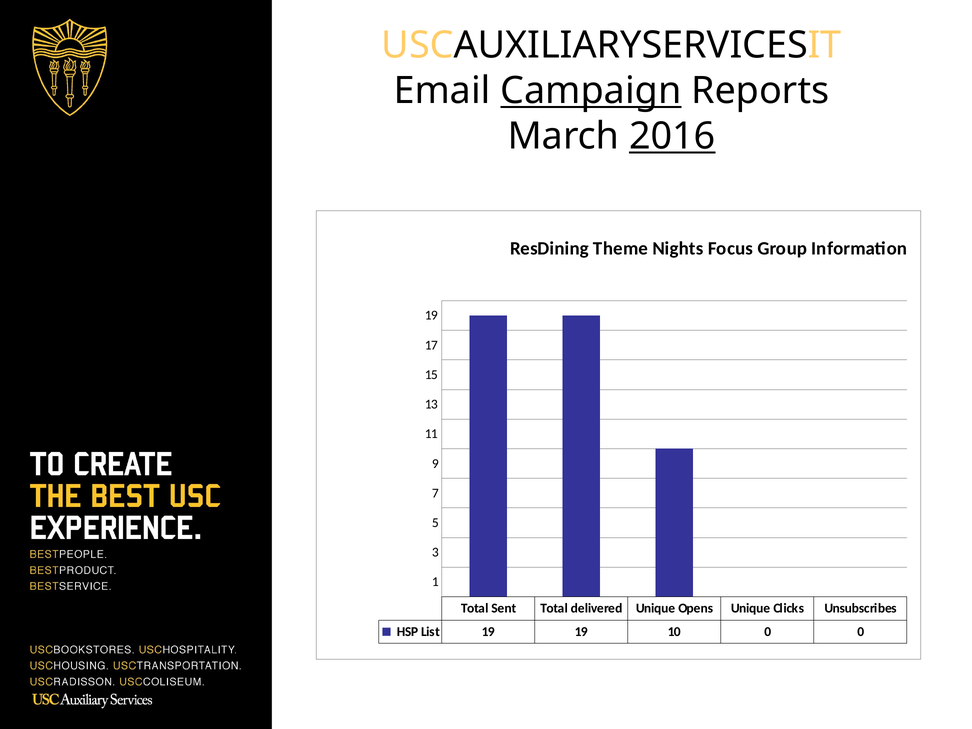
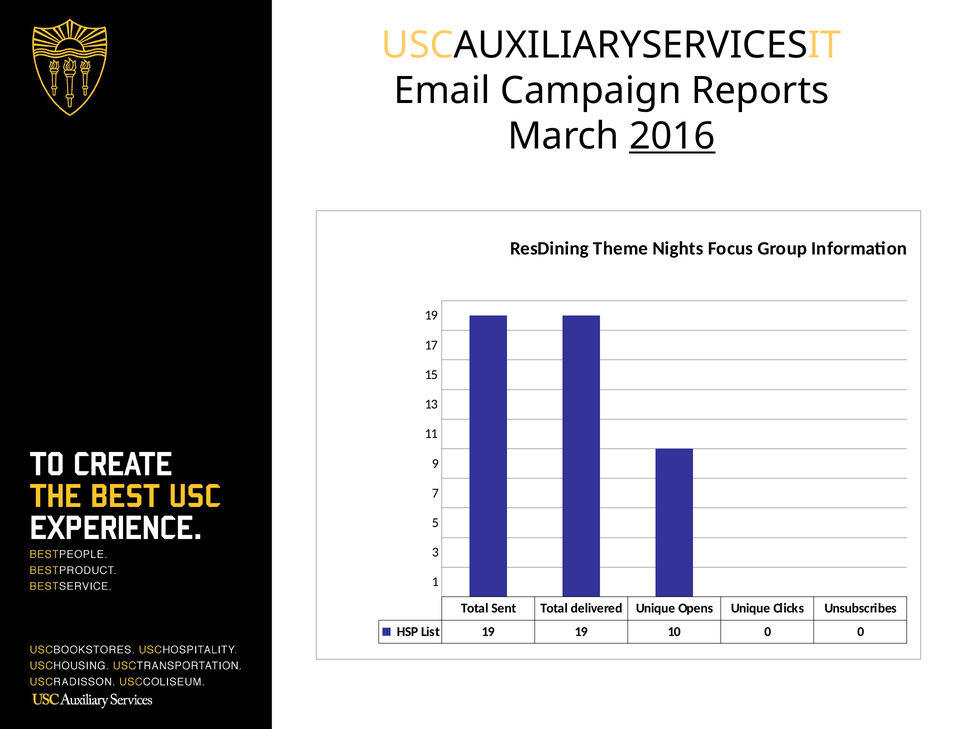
Campaign underline: present -> none (591, 91)
